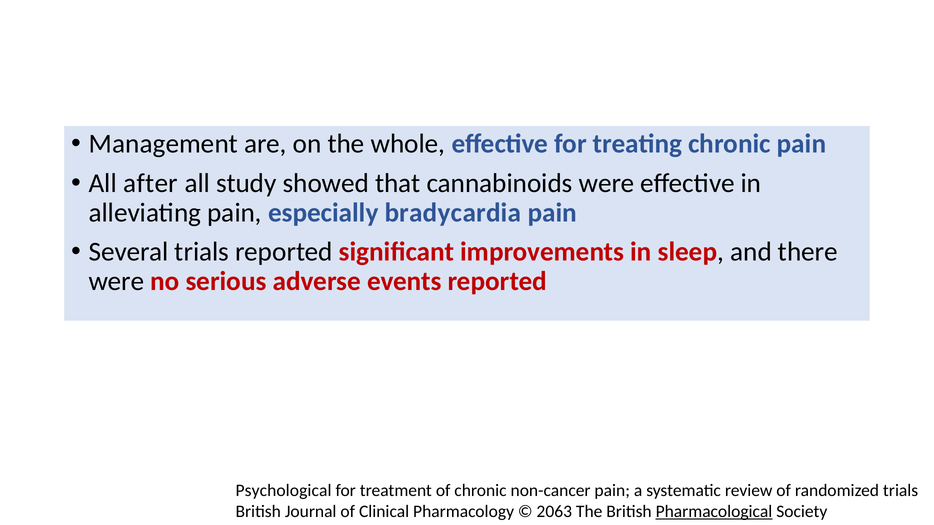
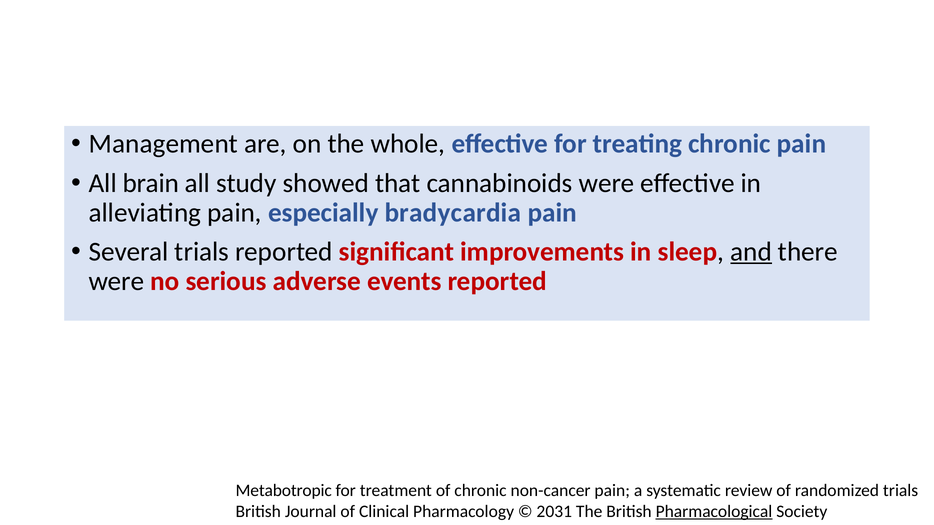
after: after -> brain (151, 183)
and underline: none -> present (751, 252)
Psychological: Psychological -> Metabotropic (284, 491)
2063: 2063 -> 2031 (554, 512)
